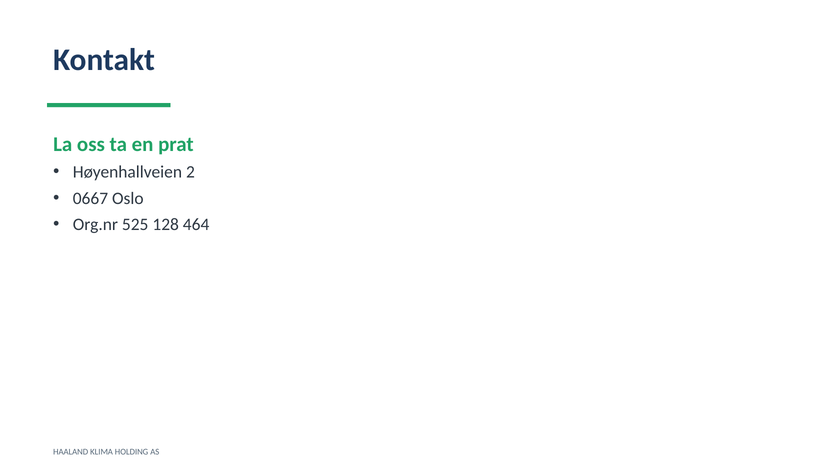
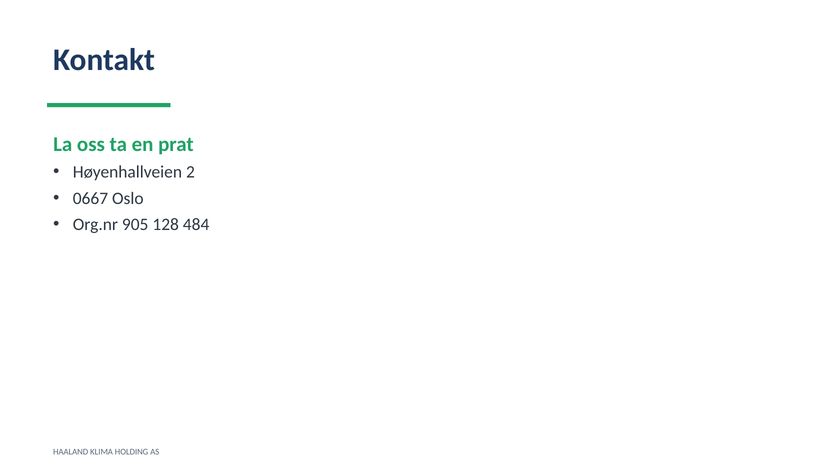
525: 525 -> 905 (135, 224)
464: 464 -> 484 (196, 224)
